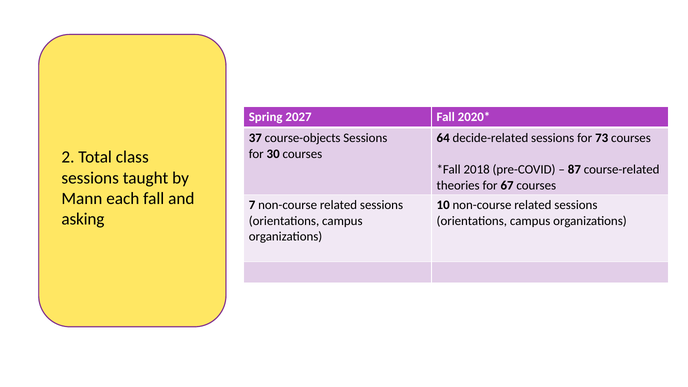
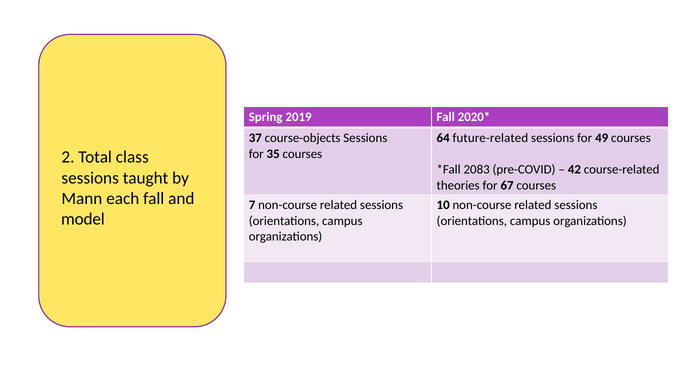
2027: 2027 -> 2019 (299, 117)
decide-related: decide-related -> future-related (490, 138)
73: 73 -> 49 (602, 138)
30: 30 -> 35 (273, 154)
2018: 2018 -> 2083 (477, 170)
87: 87 -> 42 (574, 170)
asking: asking -> model (83, 219)
